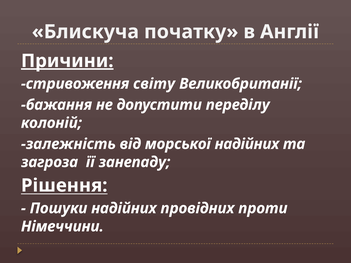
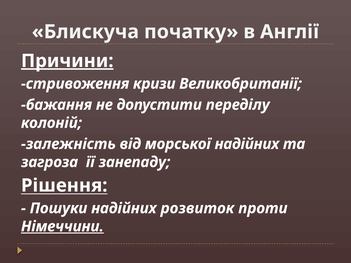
світу: світу -> кризи (154, 84)
провідних: провідних -> розвиток (197, 208)
Німеччини underline: none -> present (62, 227)
